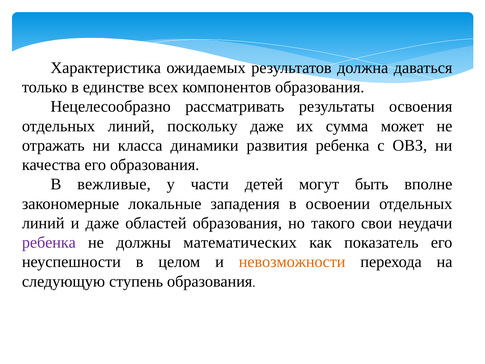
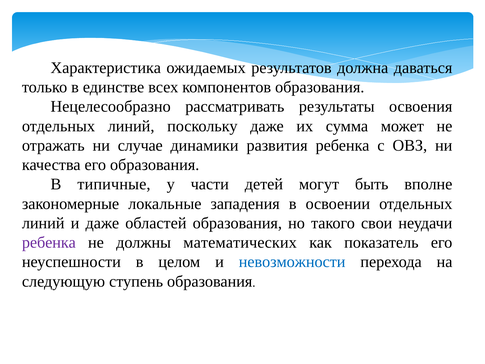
класса: класса -> случае (140, 145)
вежливые: вежливые -> типичные (114, 184)
невозможности colour: orange -> blue (292, 262)
